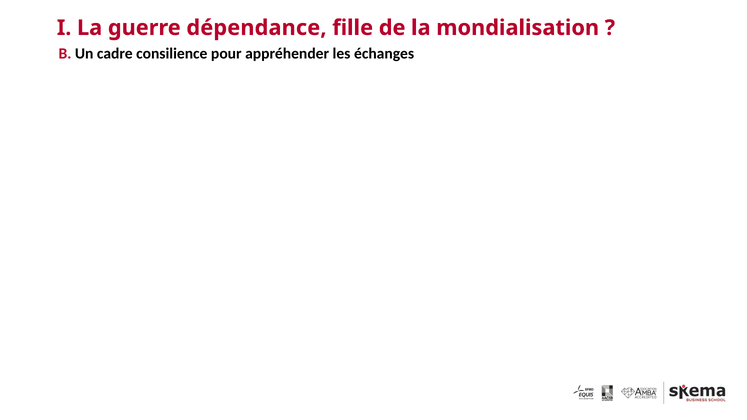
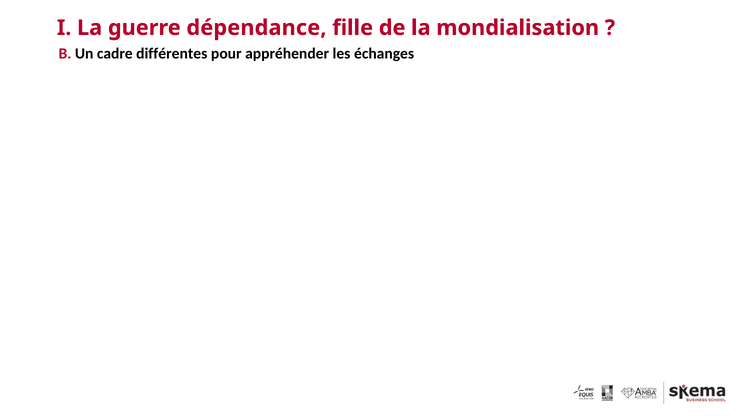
consilience: consilience -> différentes (172, 54)
